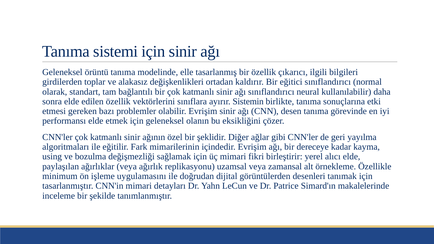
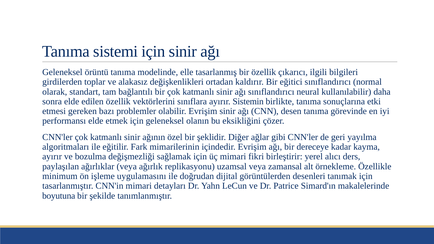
using: using -> ayırır (52, 157)
alıcı elde: elde -> ders (352, 157)
inceleme: inceleme -> boyutuna (59, 196)
